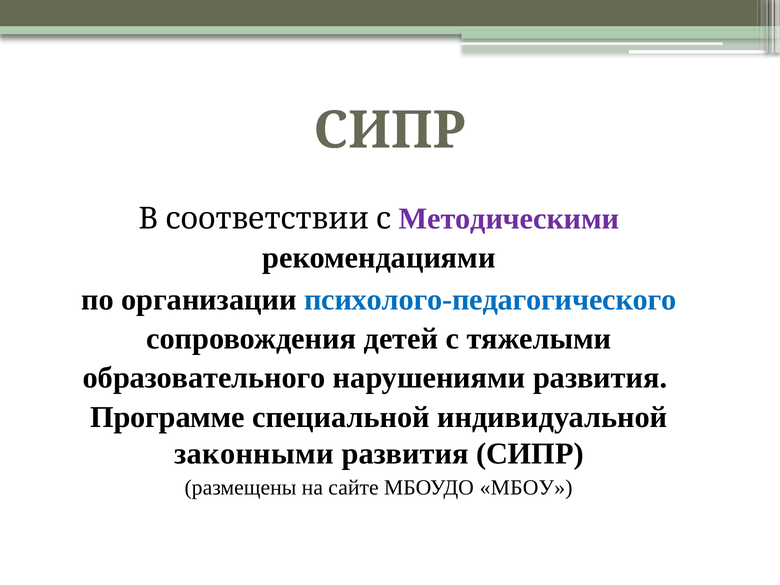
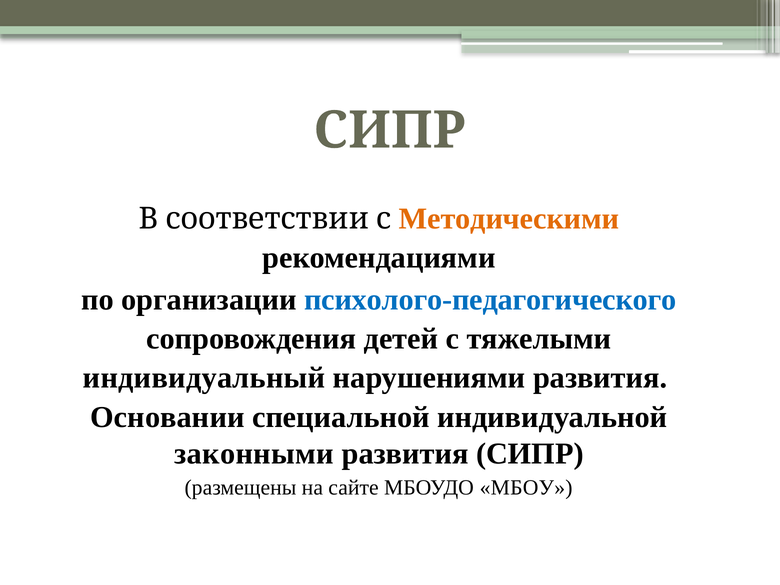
Методическими colour: purple -> orange (509, 219)
образовательного: образовательного -> индивидуальный (204, 378)
Программе: Программе -> Основании (167, 417)
